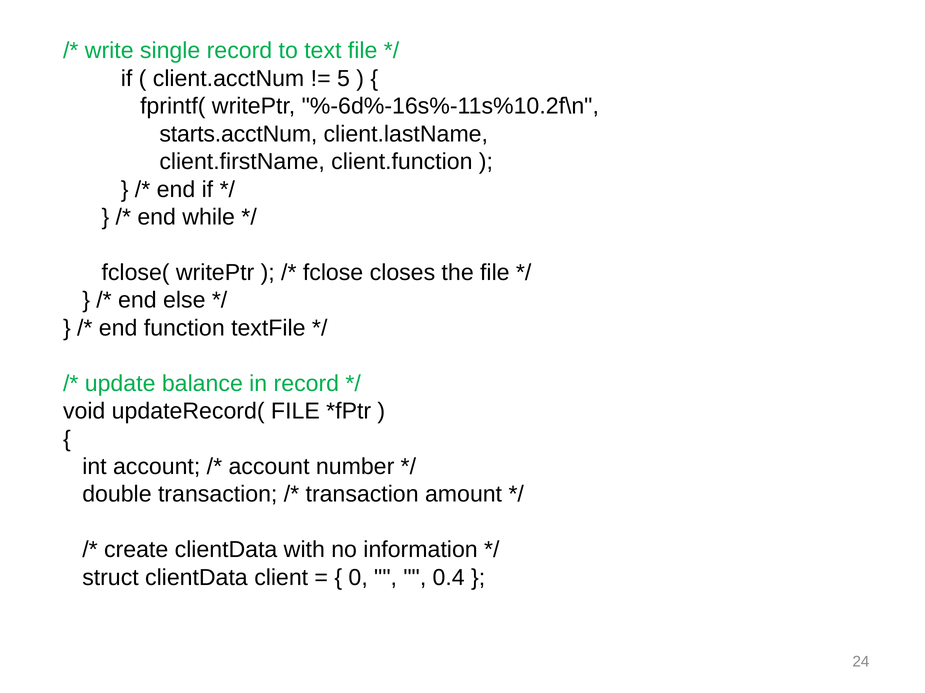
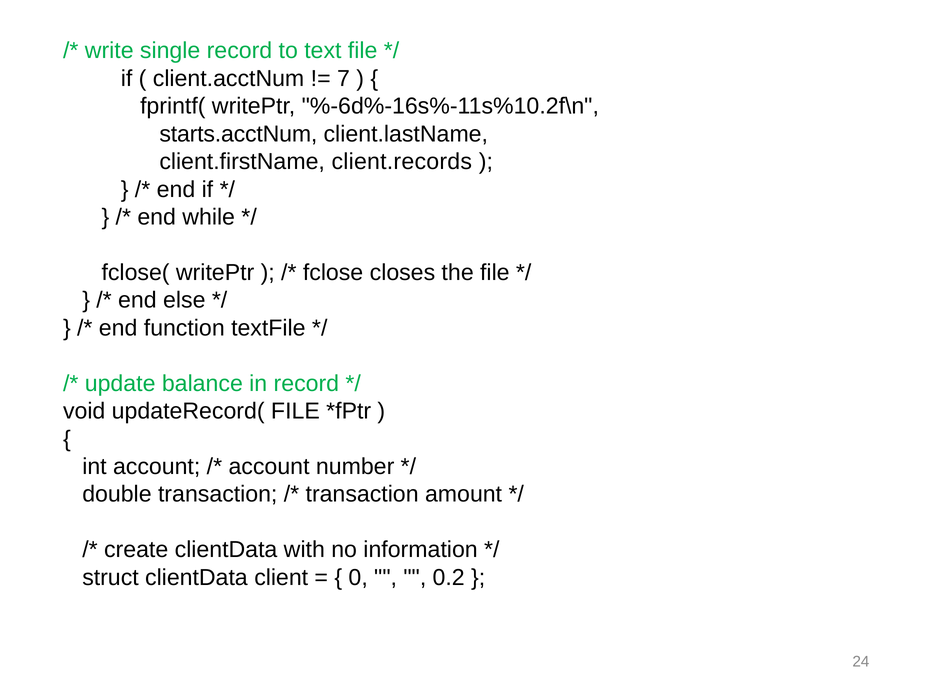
5: 5 -> 7 (343, 79)
client.function: client.function -> client.records (402, 162)
0.4: 0.4 -> 0.2 (449, 578)
